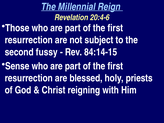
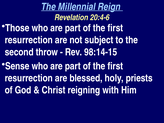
fussy: fussy -> throw (47, 52)
84:14-15: 84:14-15 -> 98:14-15 (101, 52)
